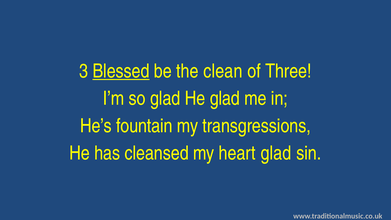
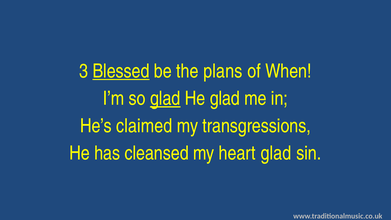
clean: clean -> plans (223, 71)
Three: Three -> When (288, 71)
glad underline: none -> present (165, 98)
fountain: fountain -> claimed (144, 126)
